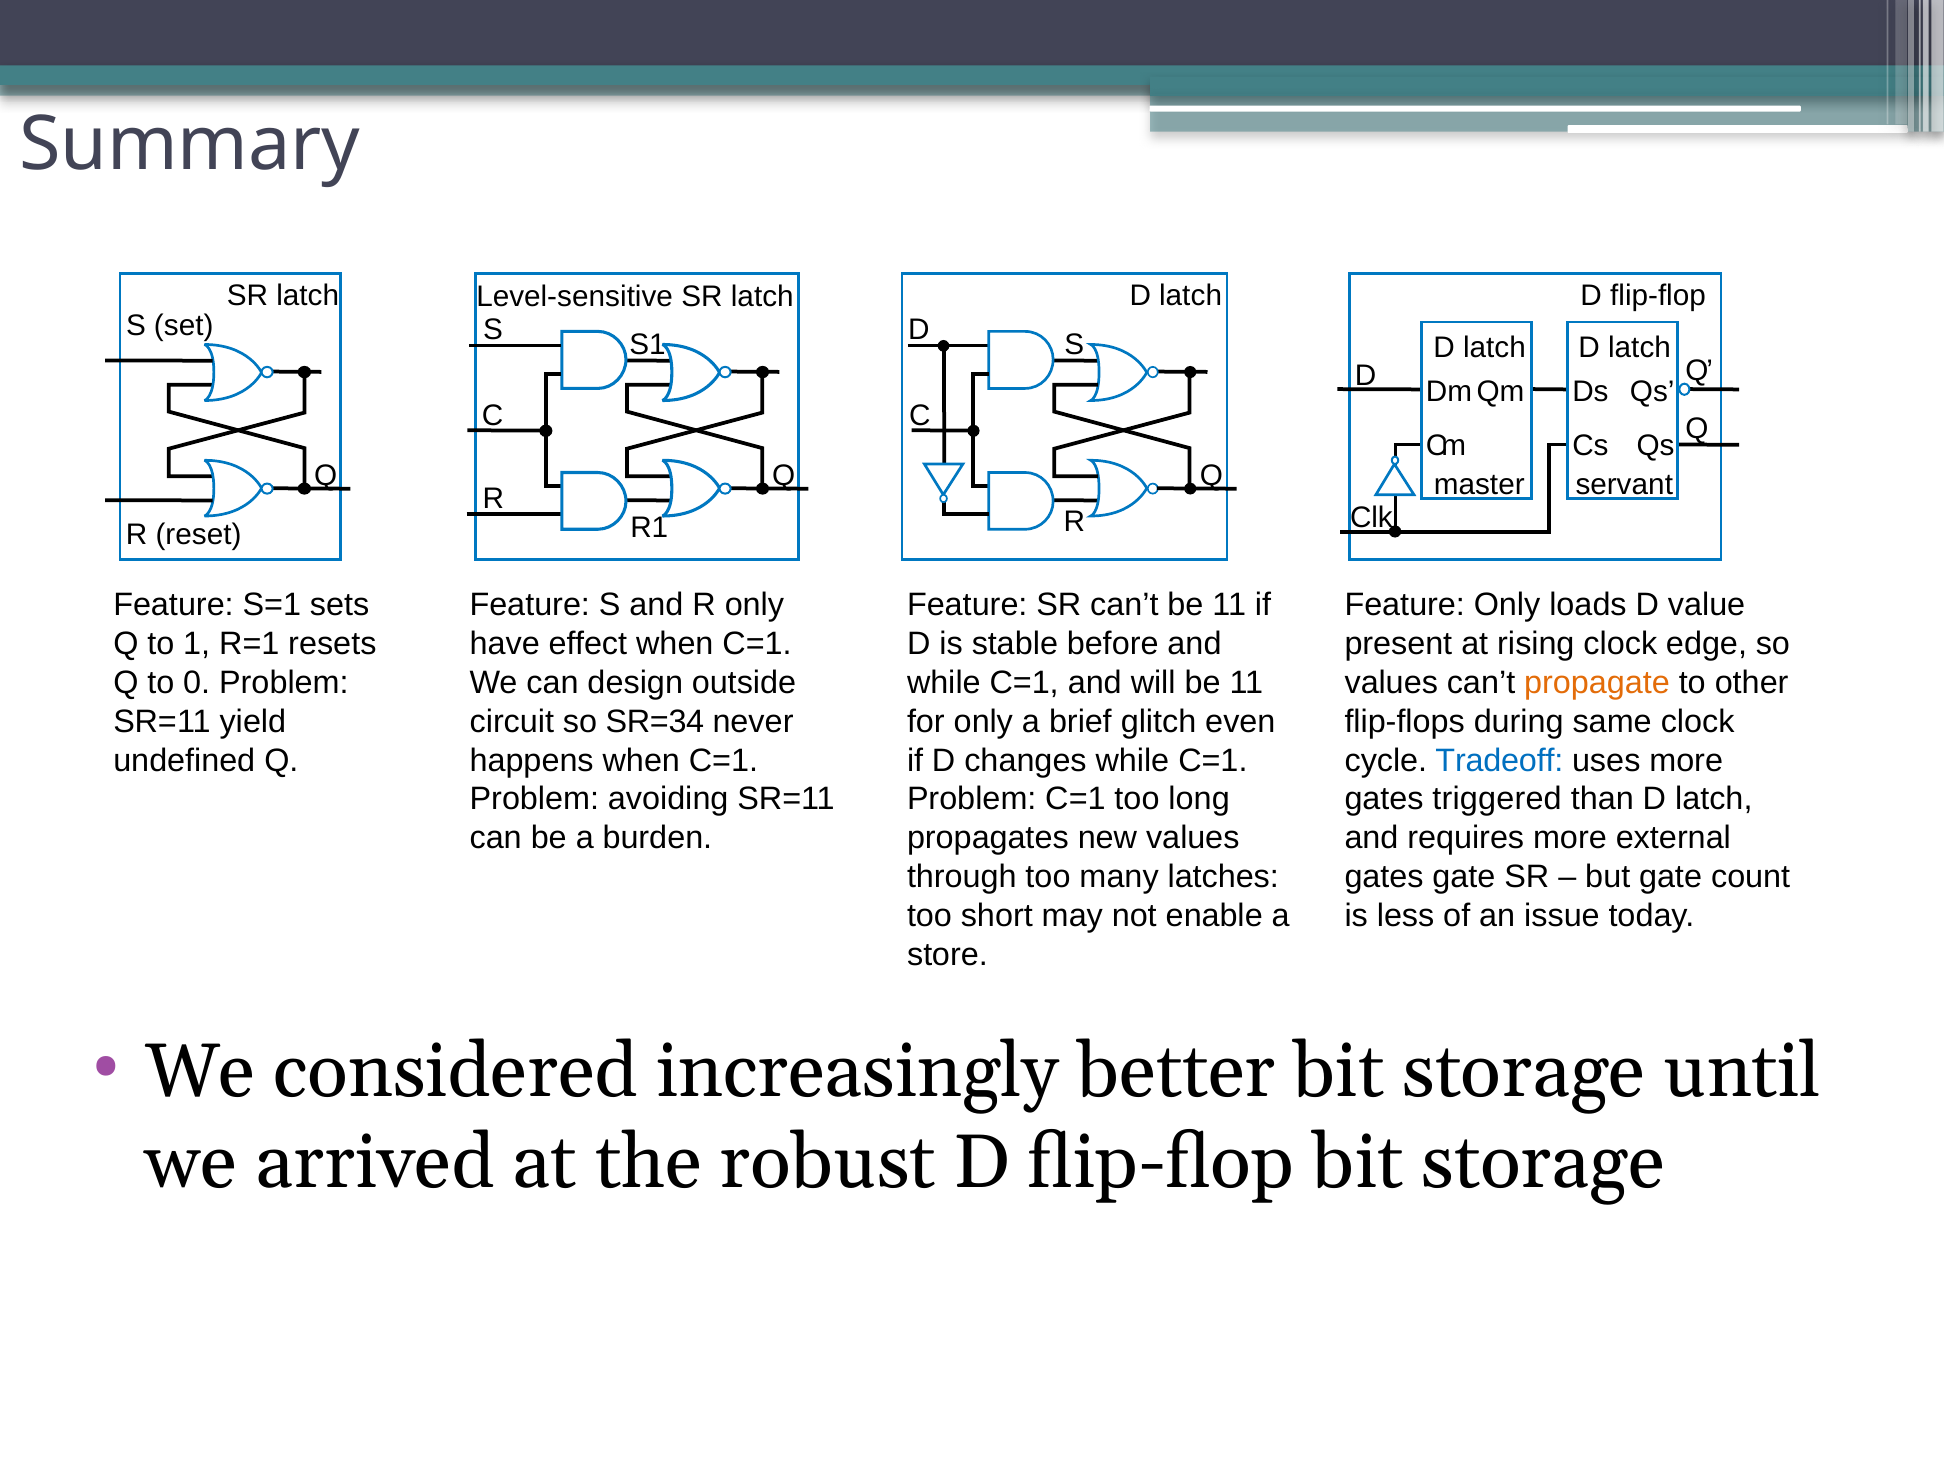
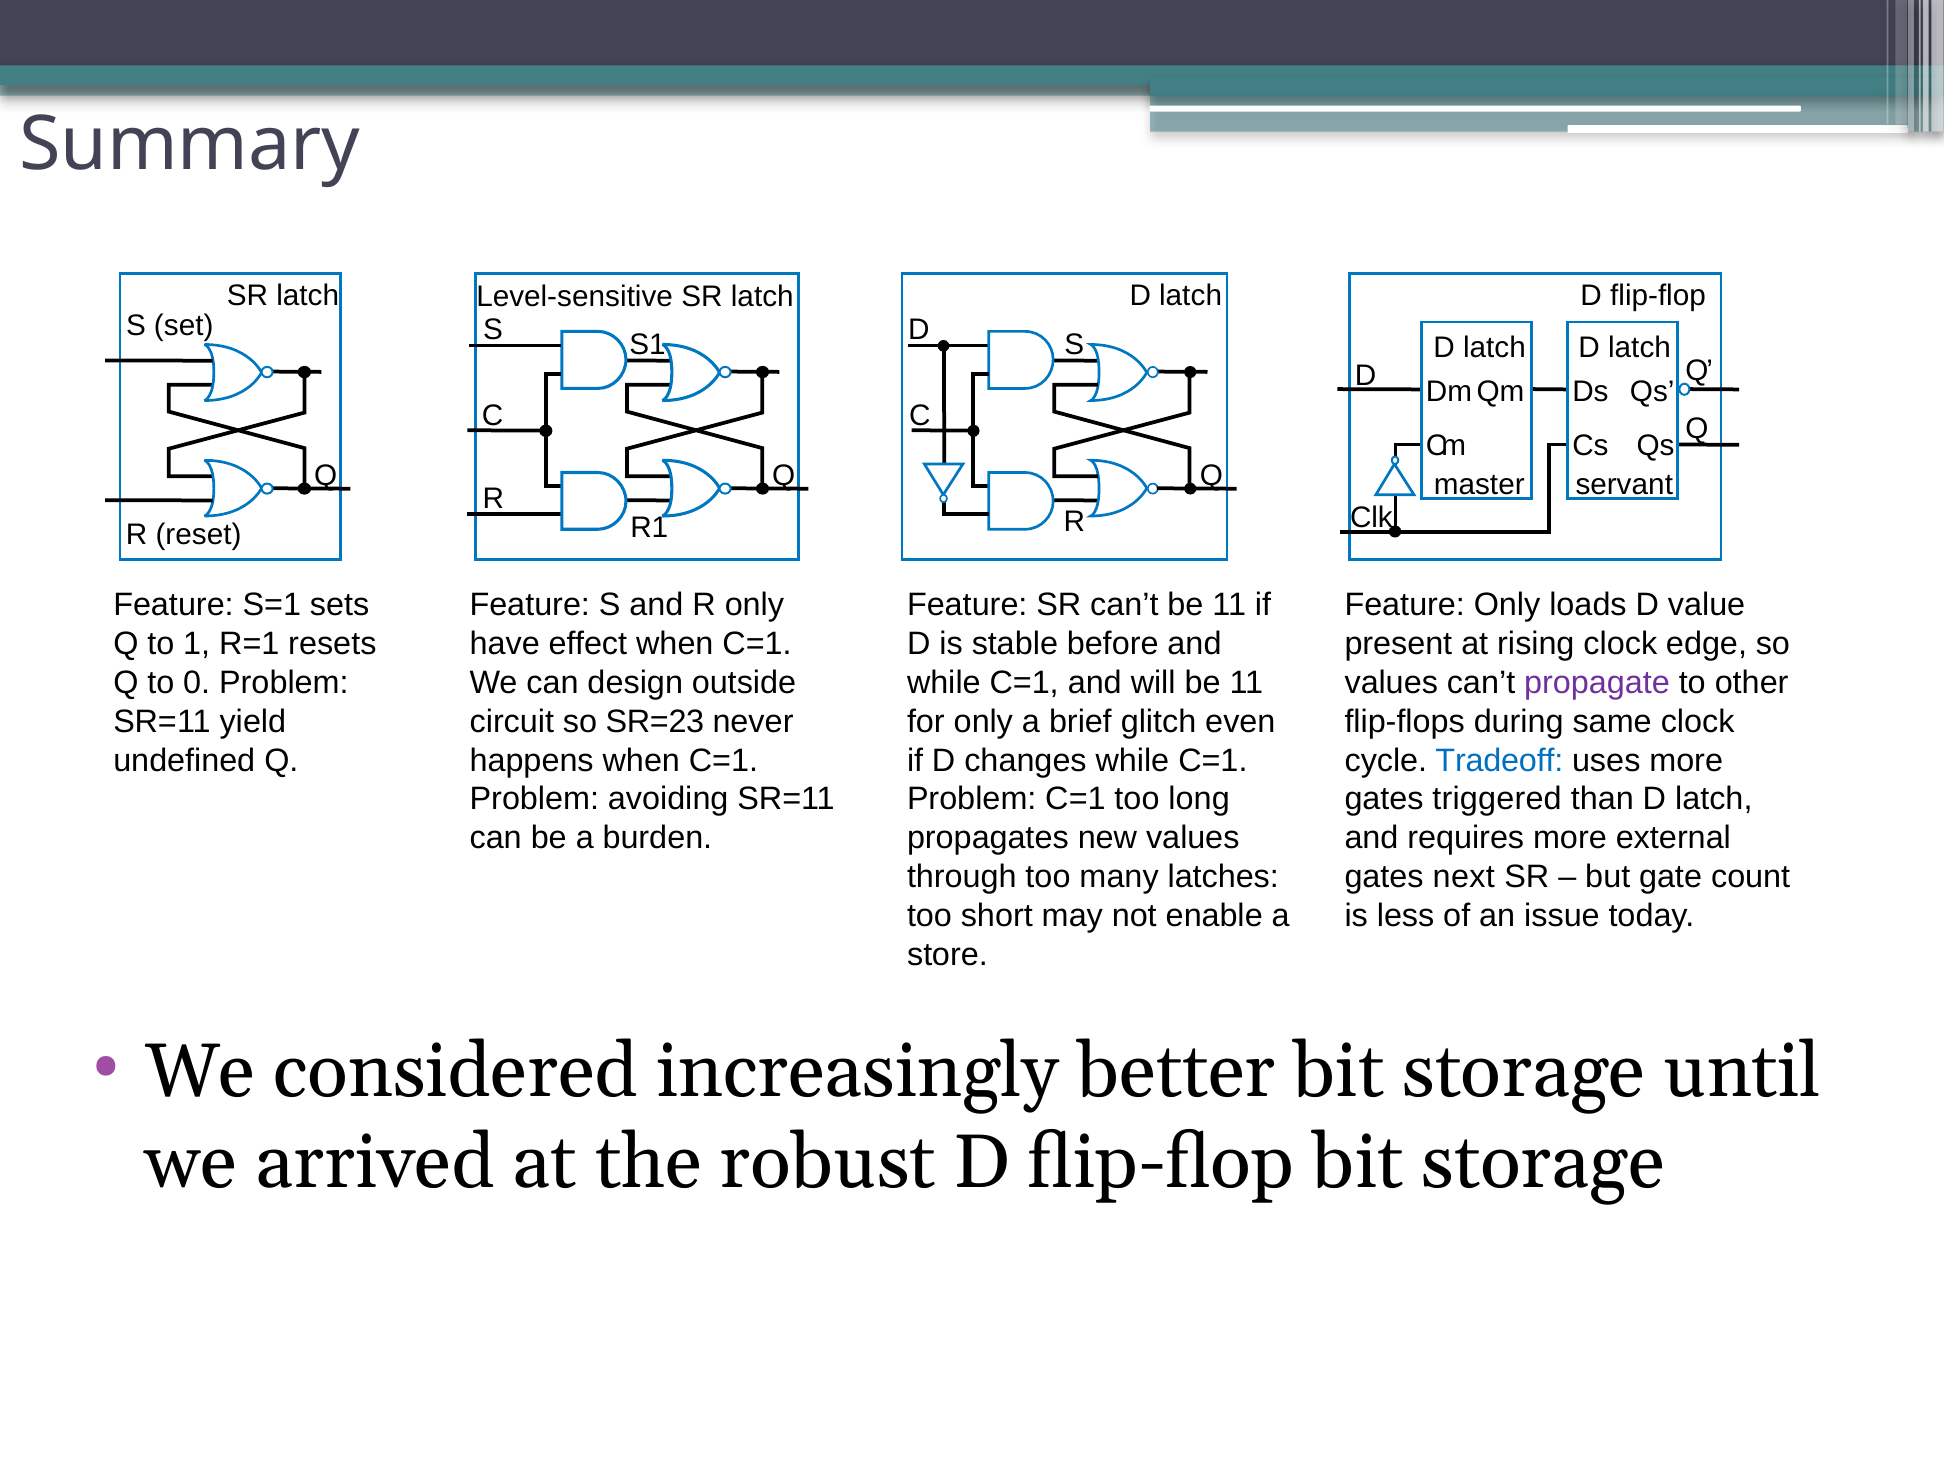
propagate colour: orange -> purple (1597, 683)
SR=34: SR=34 -> SR=23 (655, 721)
gates gate: gate -> next (1464, 877)
